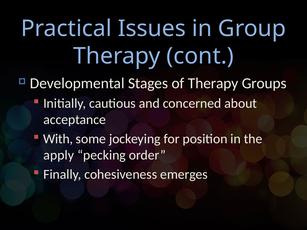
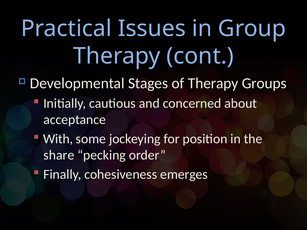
apply: apply -> share (59, 155)
